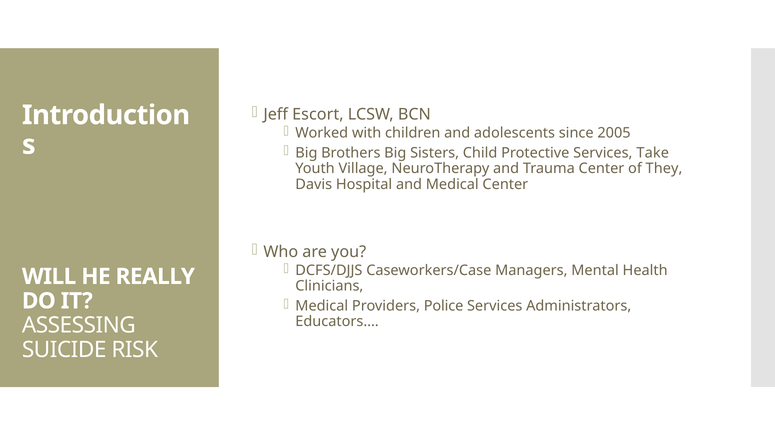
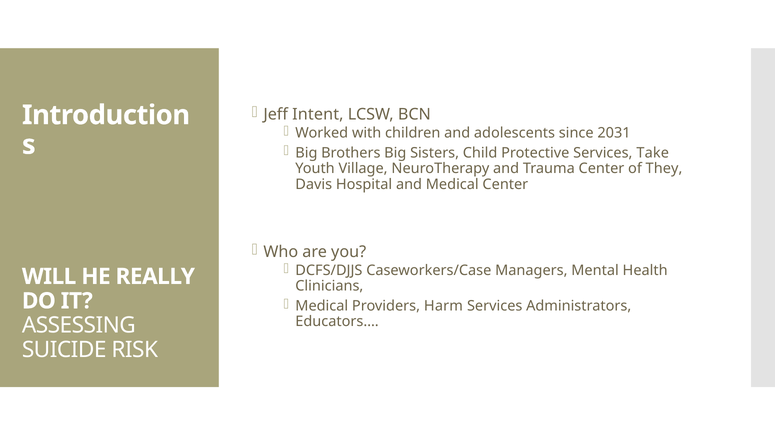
Escort: Escort -> Intent (318, 114)
2005: 2005 -> 2031 (614, 133)
Police: Police -> Harm (443, 306)
